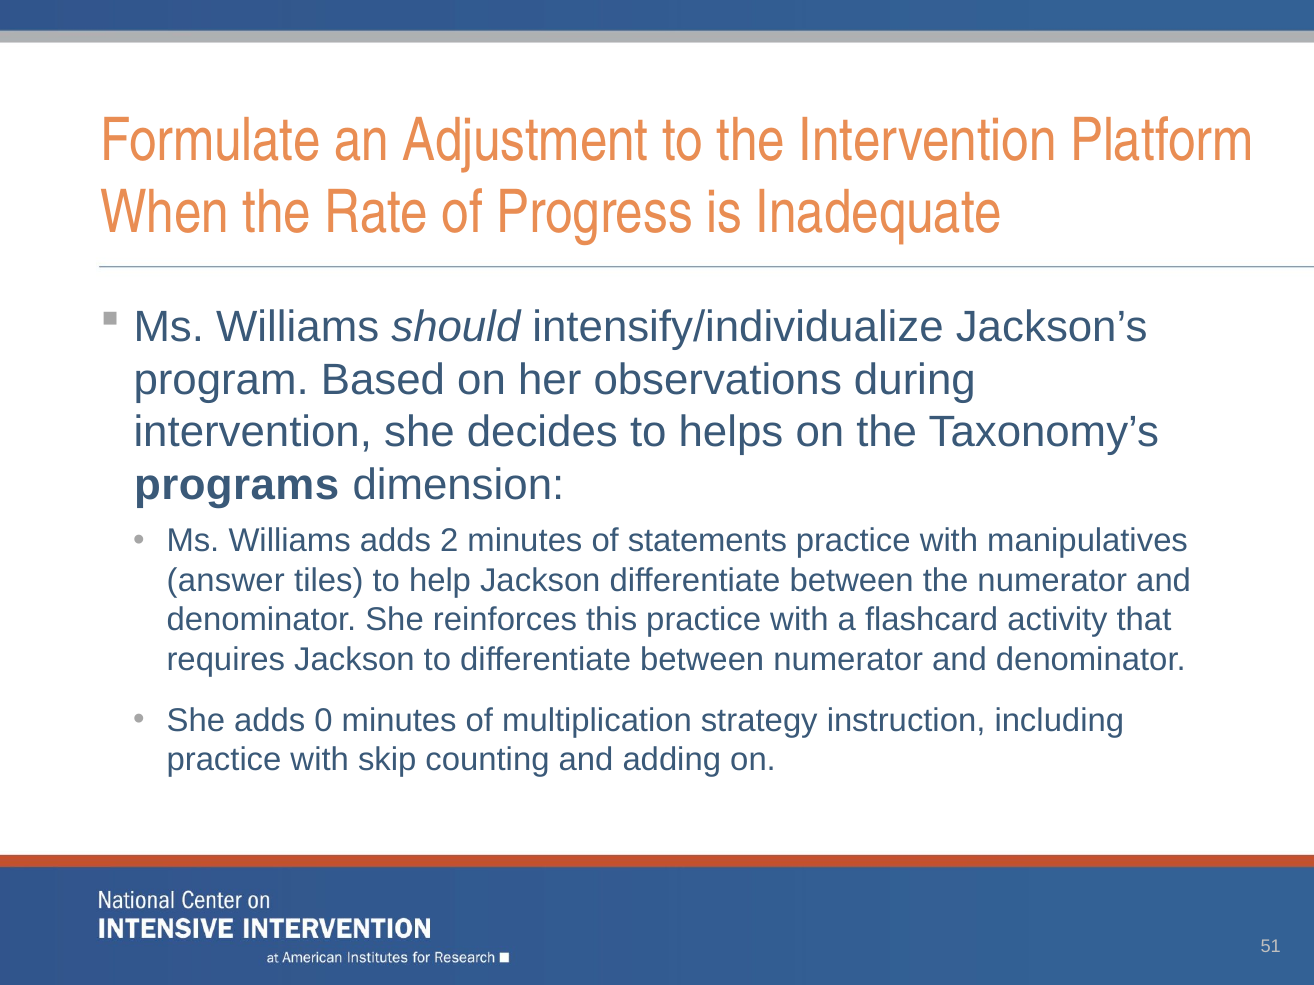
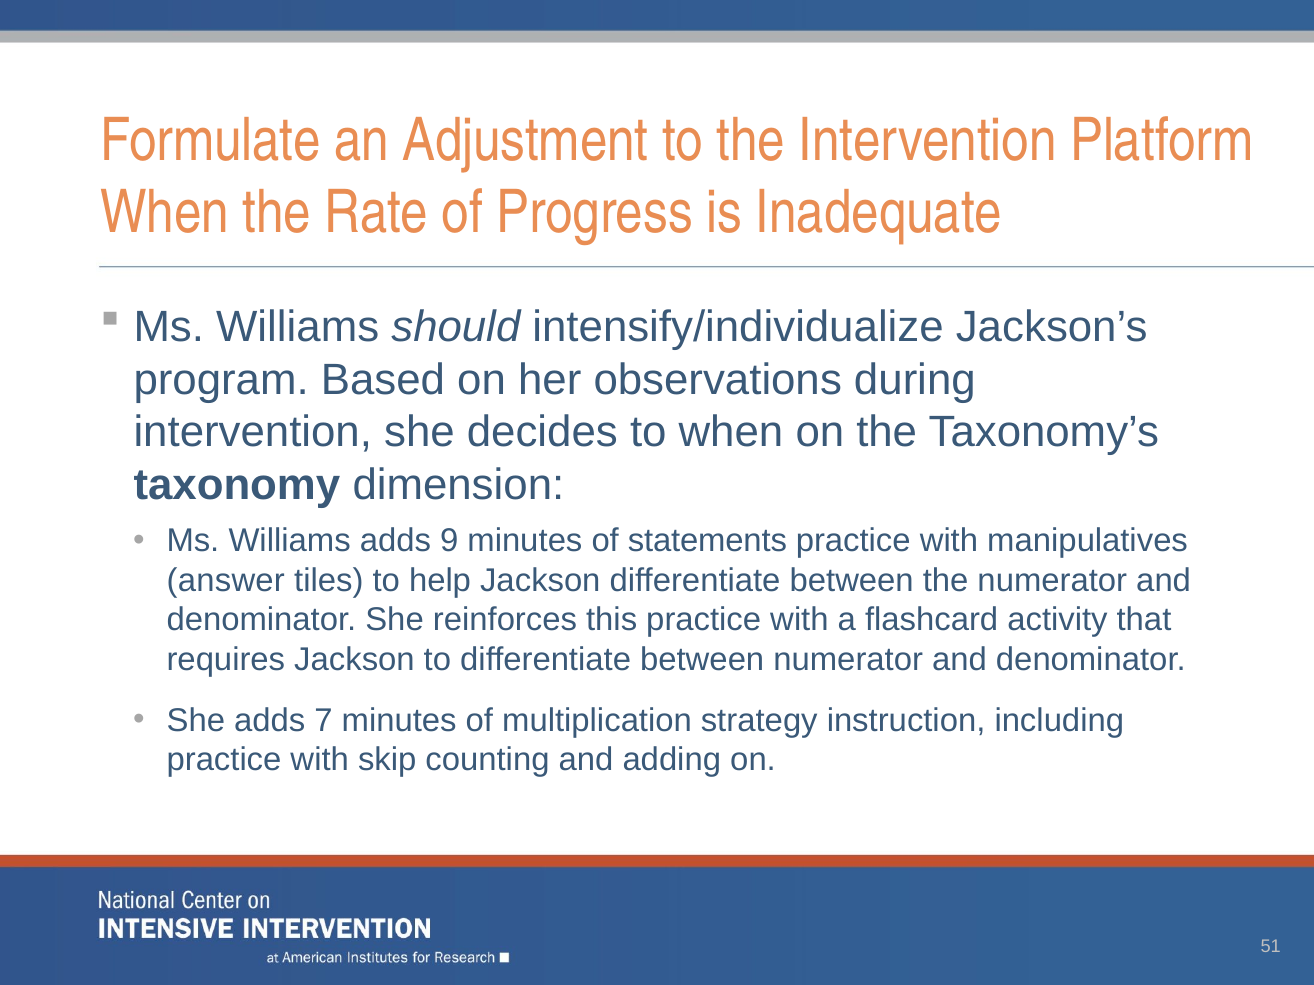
to helps: helps -> when (731, 433)
programs: programs -> taxonomy (237, 485)
2: 2 -> 9 (449, 541)
0: 0 -> 7 (324, 721)
